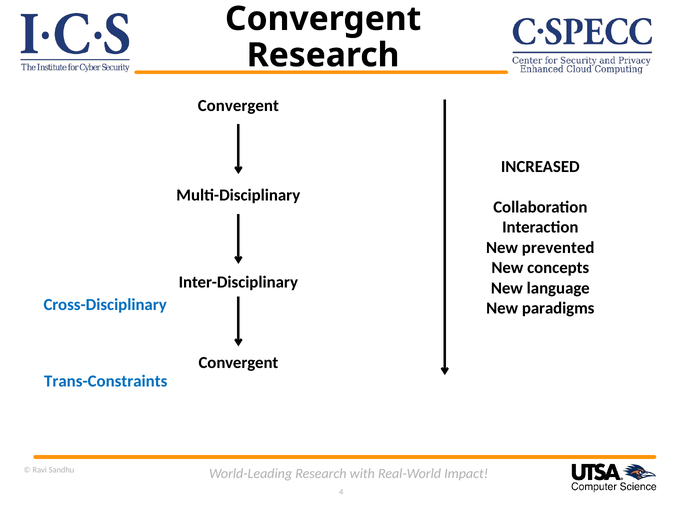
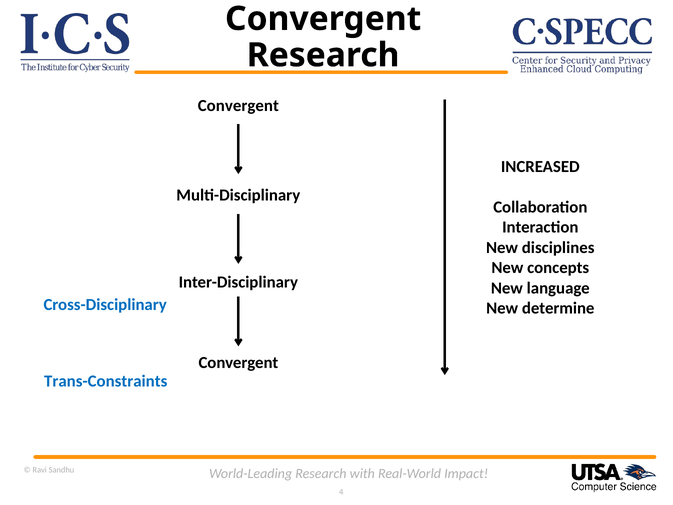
prevented: prevented -> disciplines (558, 248)
paradigms: paradigms -> determine (558, 308)
